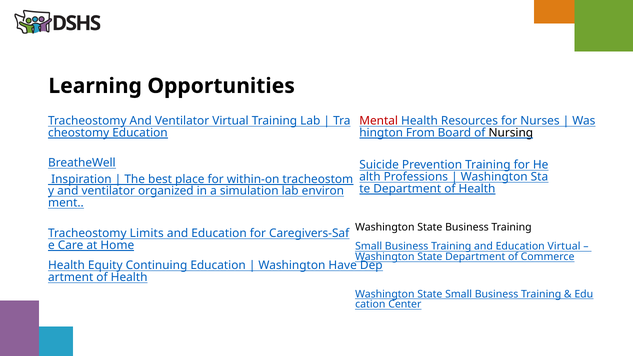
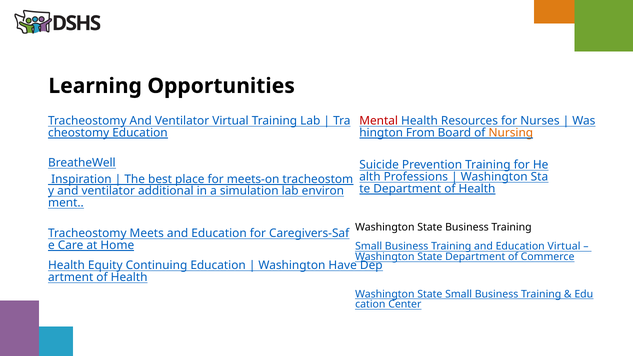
Nursing colour: black -> orange (511, 133)
within-on: within-on -> meets-on (253, 179)
organized: organized -> additional (166, 191)
Limits: Limits -> Meets (147, 233)
